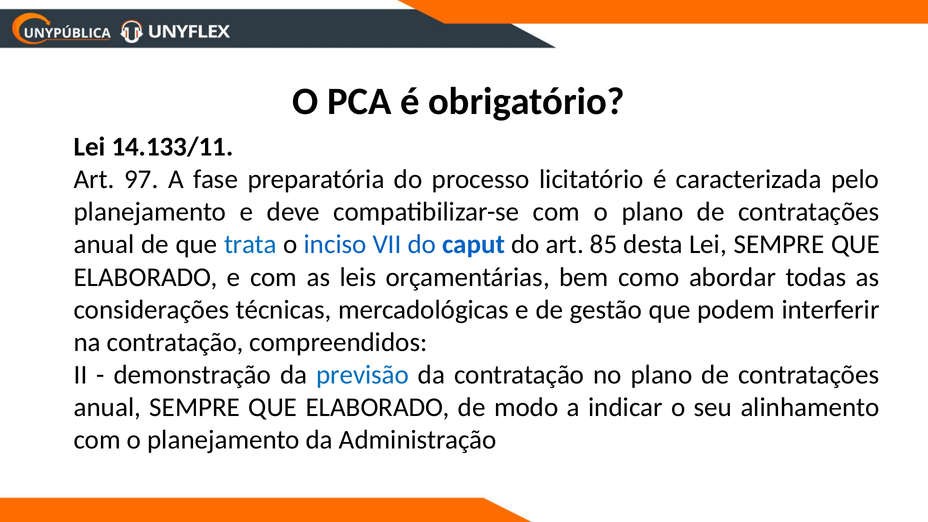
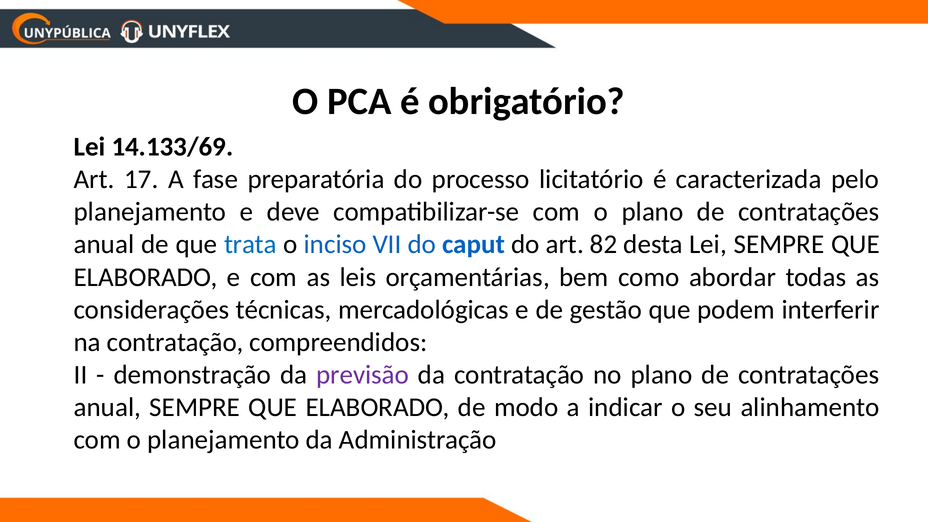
14.133/11: 14.133/11 -> 14.133/69 (172, 147)
97: 97 -> 17 (141, 179)
85: 85 -> 82 (604, 244)
previsão colour: blue -> purple (363, 375)
